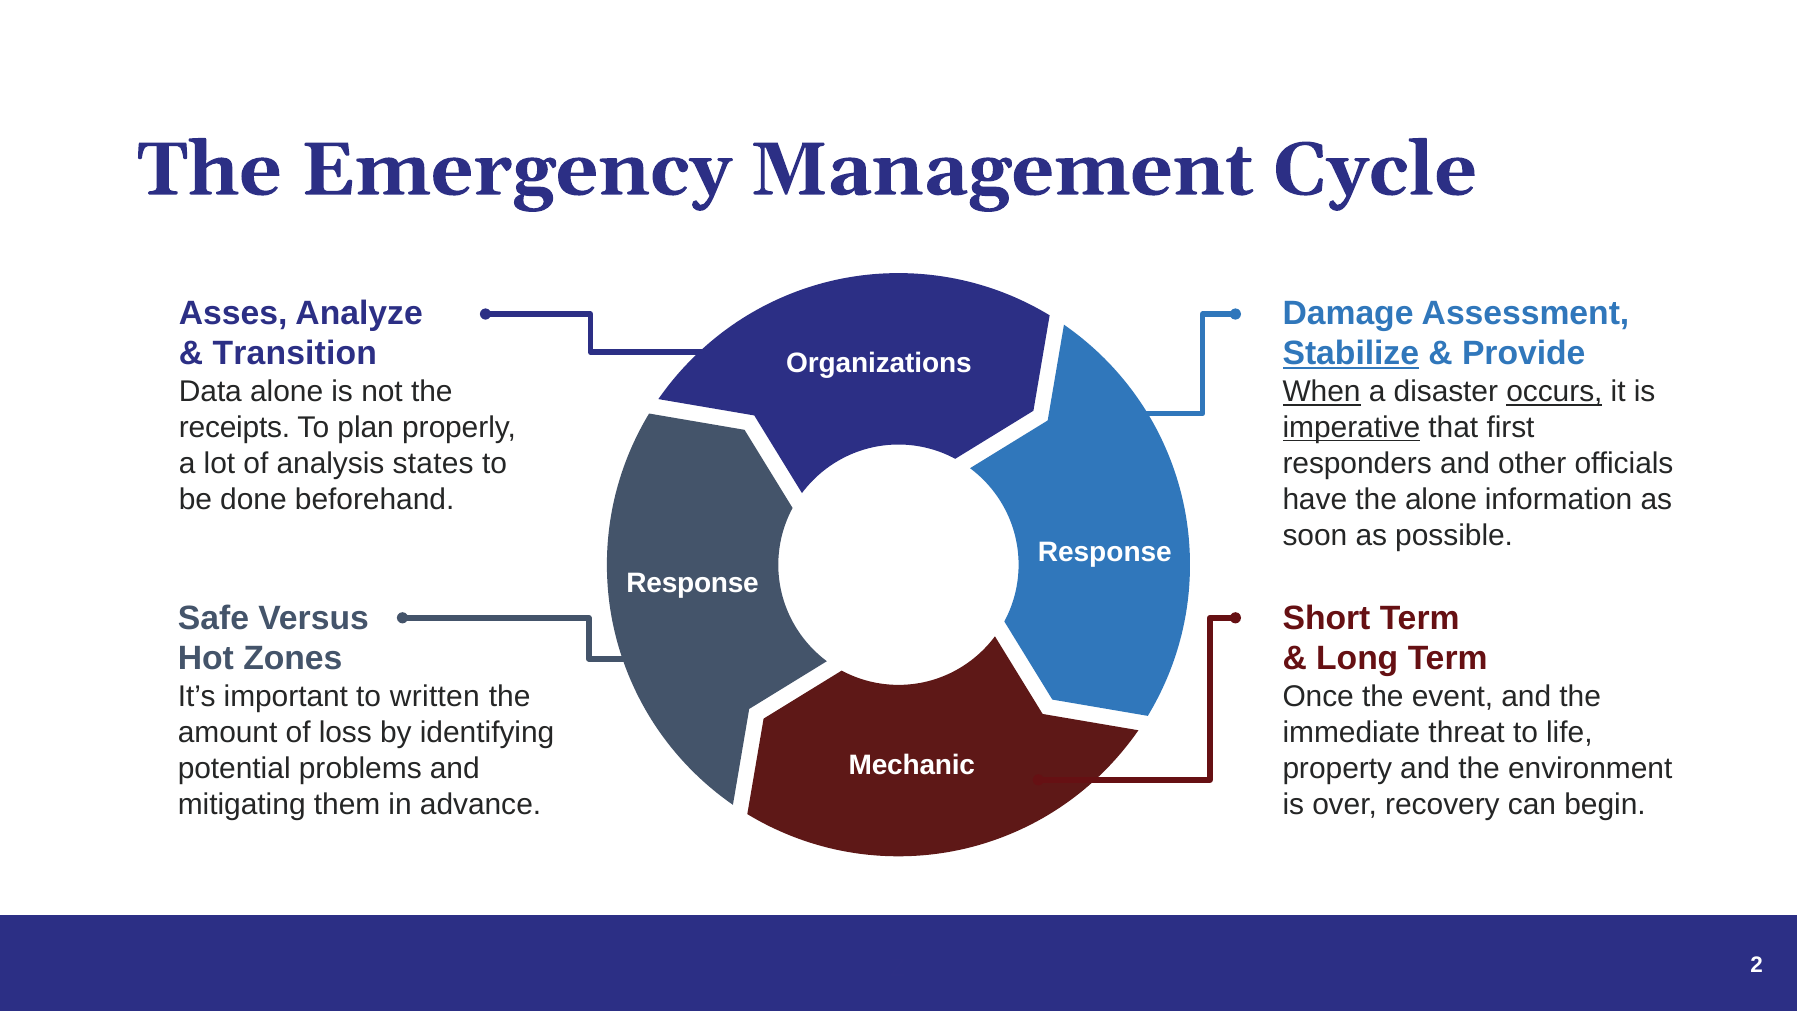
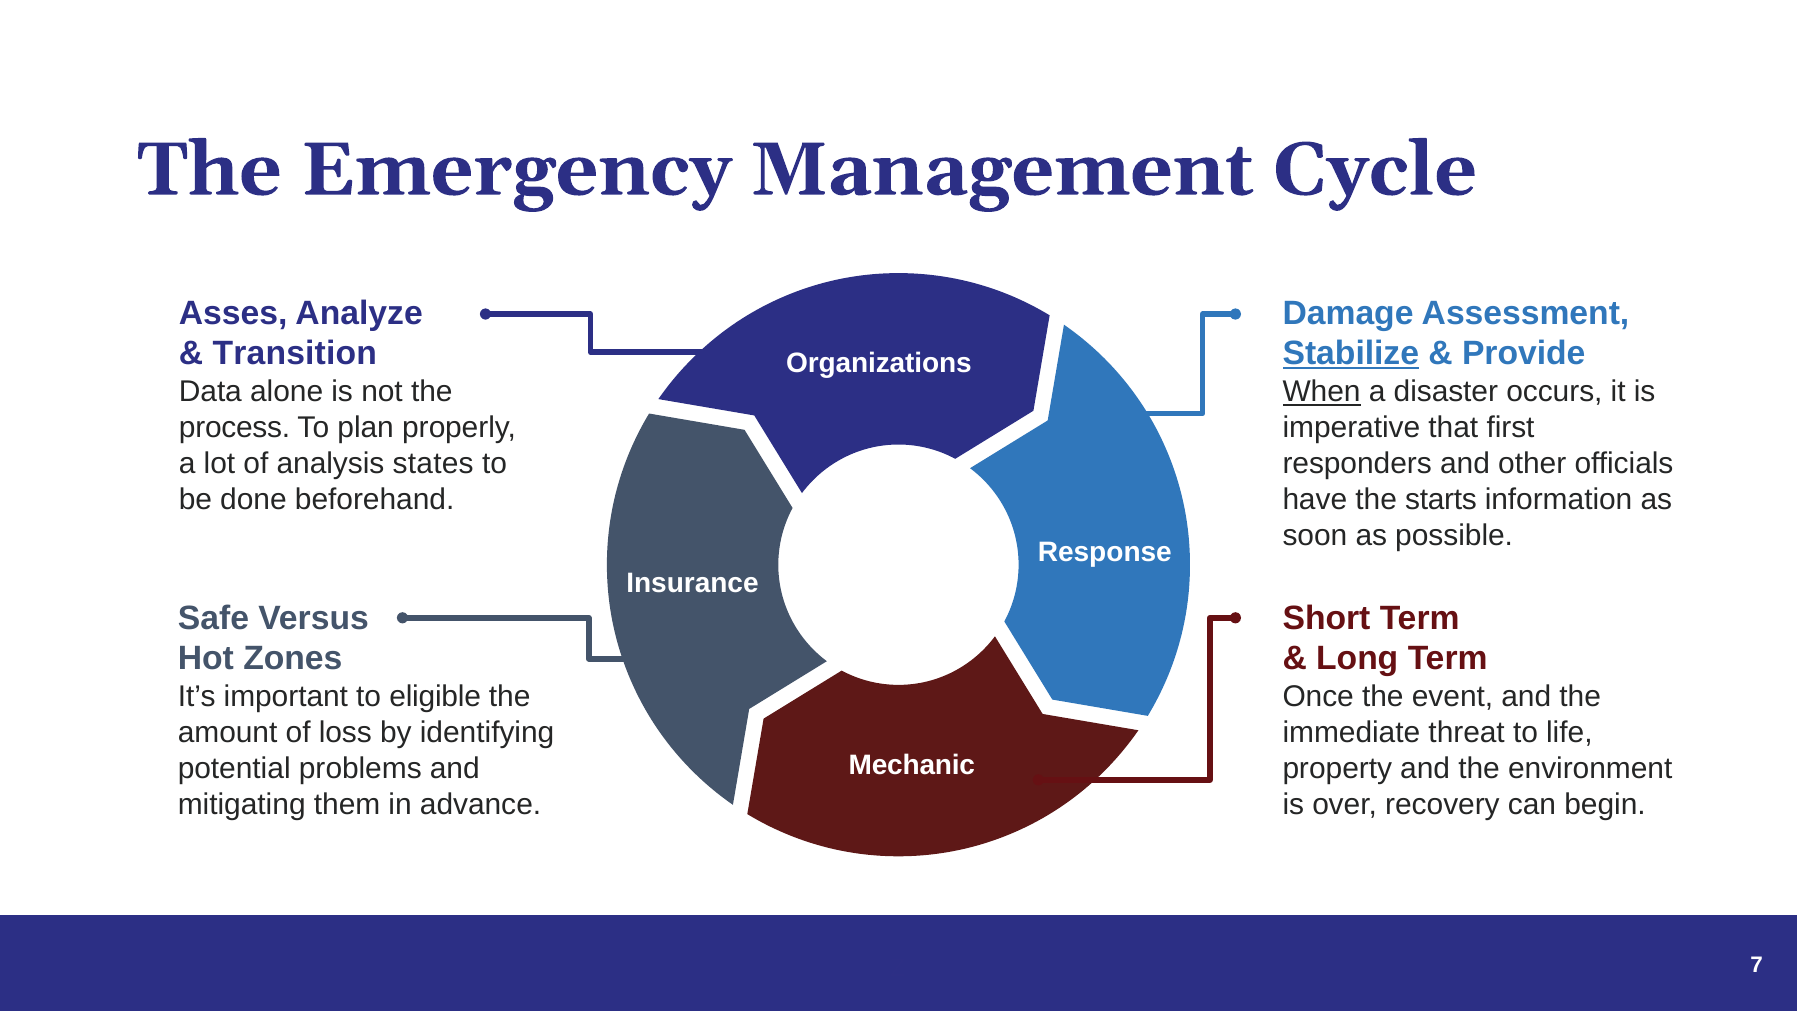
occurs underline: present -> none (1554, 392)
receipts: receipts -> process (235, 428)
imperative underline: present -> none (1351, 428)
the alone: alone -> starts (1441, 499)
Response: Response -> Insurance (693, 583)
written: written -> eligible (435, 697)
2: 2 -> 7 (1757, 965)
